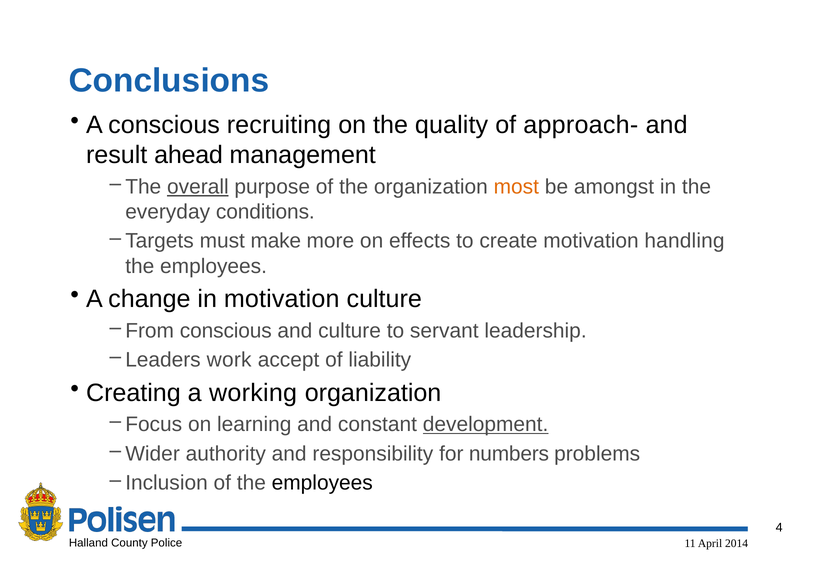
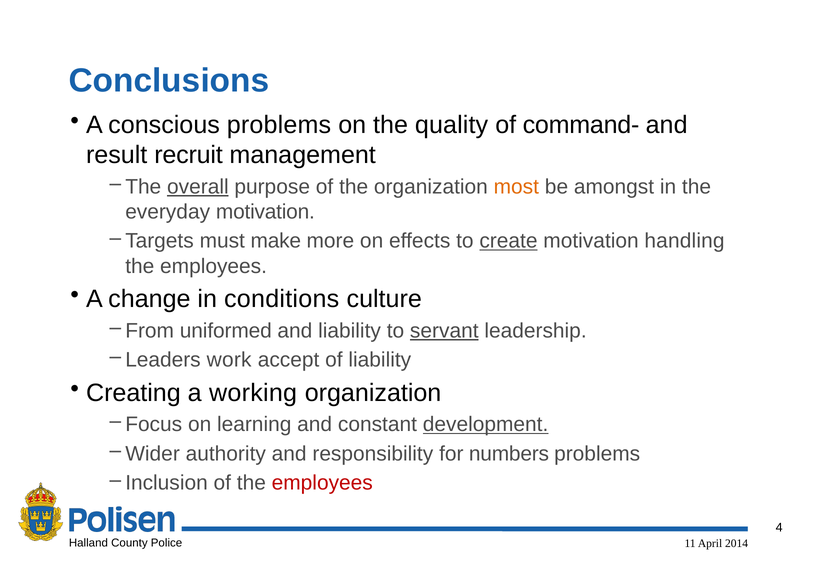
conscious recruiting: recruiting -> problems (279, 125)
approach-: approach- -> command- (581, 125)
ahead: ahead -> recruit (189, 155)
everyday conditions: conditions -> motivation (265, 211)
create underline: none -> present (508, 241)
in motivation: motivation -> conditions (282, 299)
From conscious: conscious -> uniformed (226, 330)
and culture: culture -> liability (350, 330)
servant underline: none -> present (444, 330)
employees colour: black -> red (322, 482)
